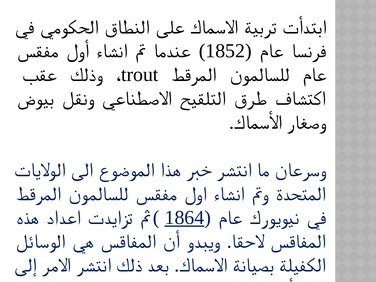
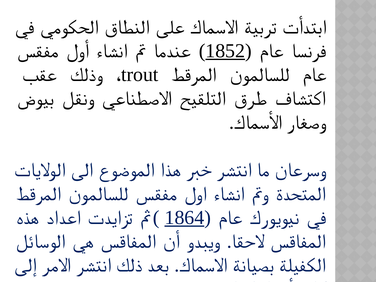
1852 underline: none -> present (225, 51)
